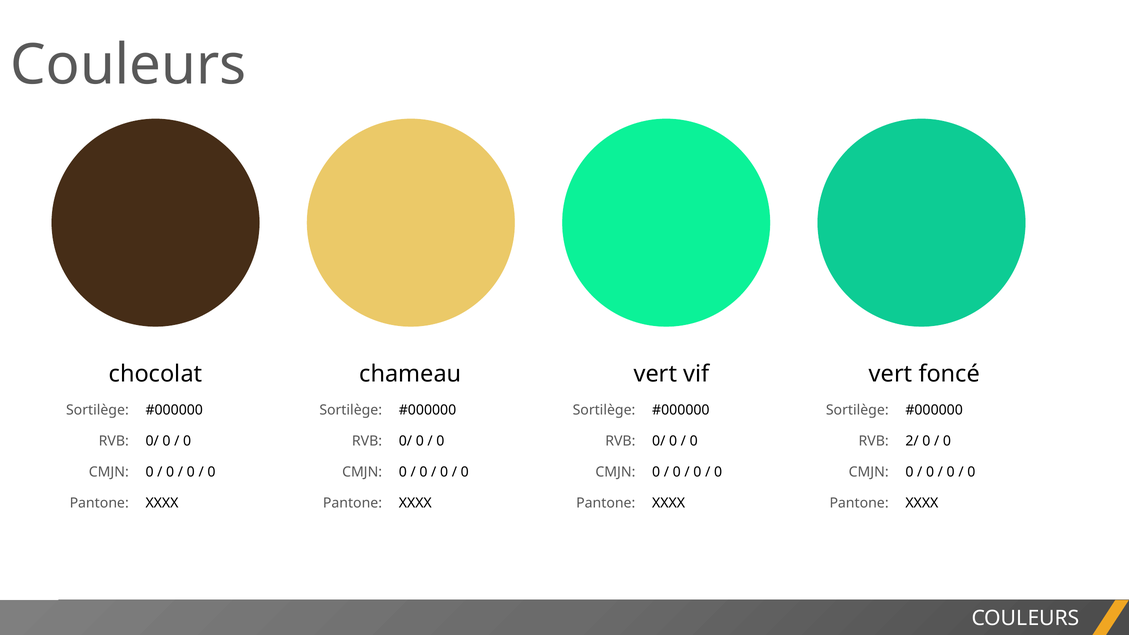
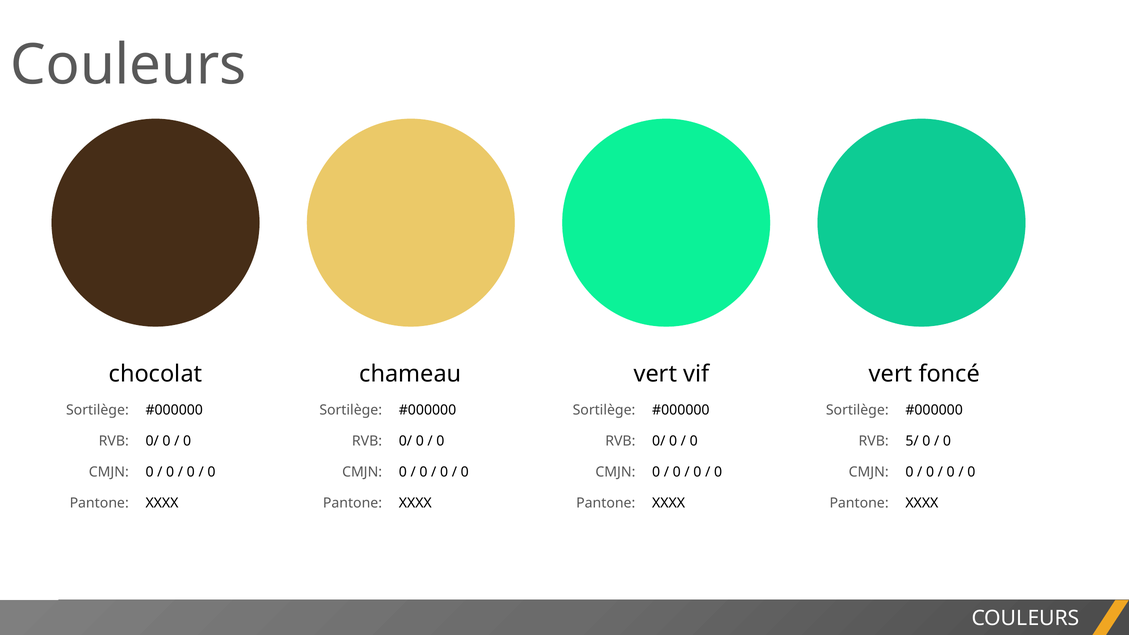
2/: 2/ -> 5/ (912, 441)
